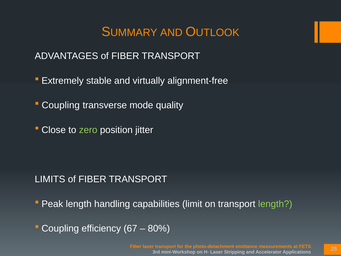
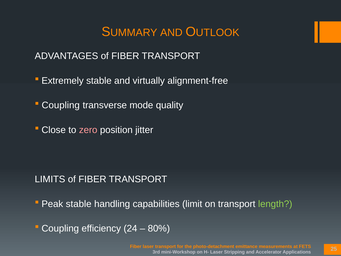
zero colour: light green -> pink (88, 130)
Peak length: length -> stable (79, 204)
67: 67 -> 24 (130, 228)
